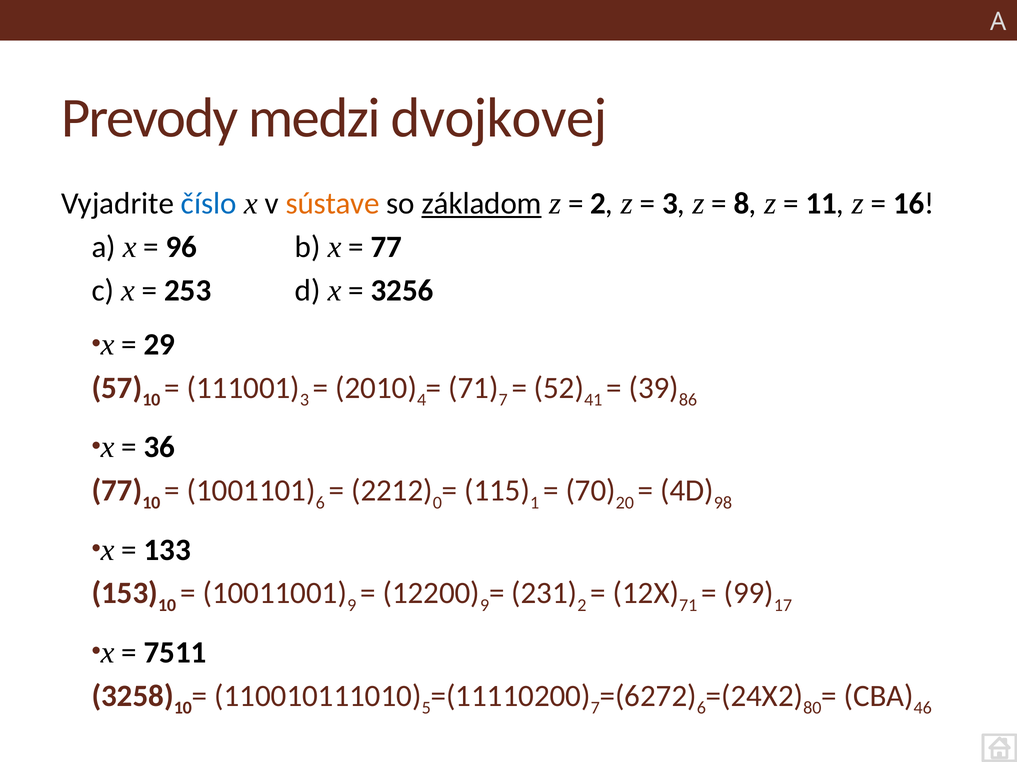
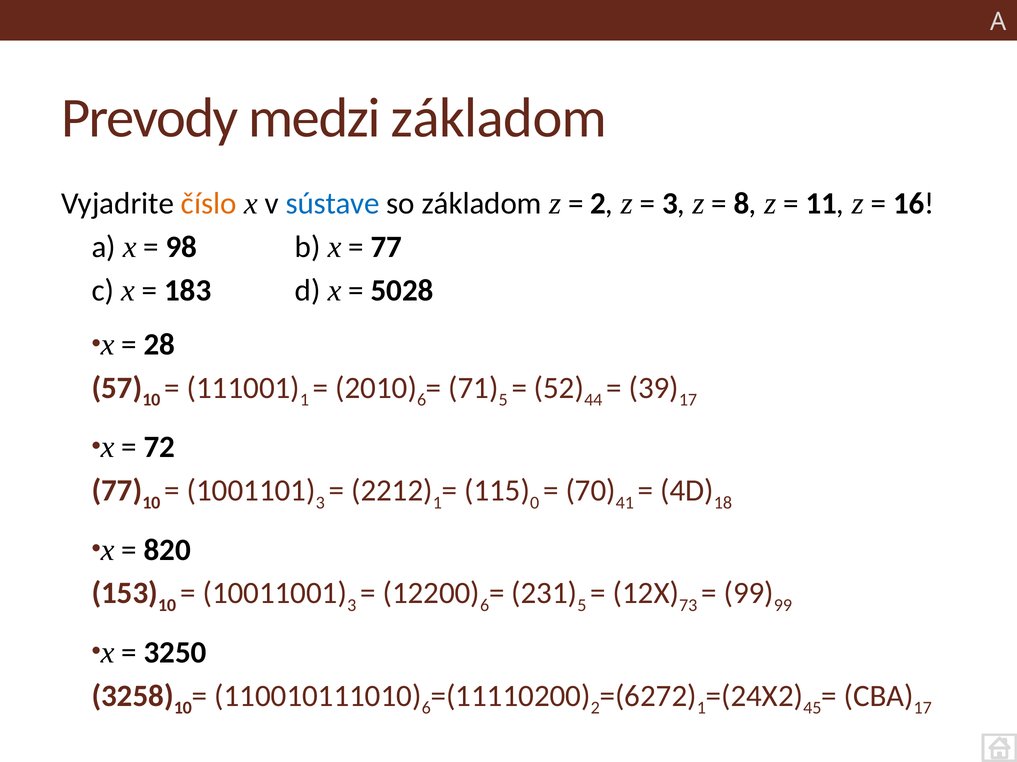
medzi dvojkovej: dvojkovej -> základom (499, 118)
číslo colour: blue -> orange (209, 204)
sústave colour: orange -> blue (333, 204)
základom underline: present -> none (482, 204)
96: 96 -> 98 (182, 247)
253: 253 -> 183 (188, 291)
3256: 3256 -> 5028 (402, 291)
29: 29 -> 28 (159, 345)
3: 3 -> 1 (304, 400)
4: 4 -> 6 (422, 400)
7: 7 -> 5 (503, 400)
41: 41 -> 44 (593, 400)
86: 86 -> 17 (688, 400)
36: 36 -> 72 (159, 448)
6: 6 -> 3 (320, 503)
0: 0 -> 1 (437, 503)
1: 1 -> 0 (535, 503)
20: 20 -> 41 (625, 503)
98: 98 -> 18 (723, 503)
133: 133 -> 820 (167, 550)
9: 9 -> 3 (352, 606)
9: 9 -> 6 (485, 606)
2: 2 -> 5 (582, 606)
71: 71 -> 73 (688, 606)
17: 17 -> 99 (783, 606)
7511: 7511 -> 3250 (175, 653)
5: 5 -> 6 (426, 709)
7: 7 -> 2 (595, 709)
6: 6 -> 1 (701, 709)
80: 80 -> 45 (812, 709)
46: 46 -> 17 (923, 709)
